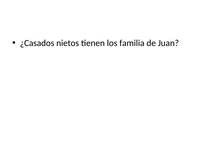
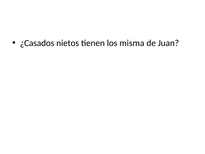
familia: familia -> misma (132, 43)
